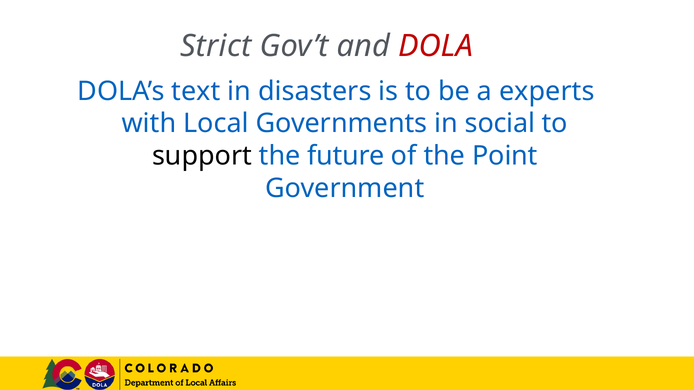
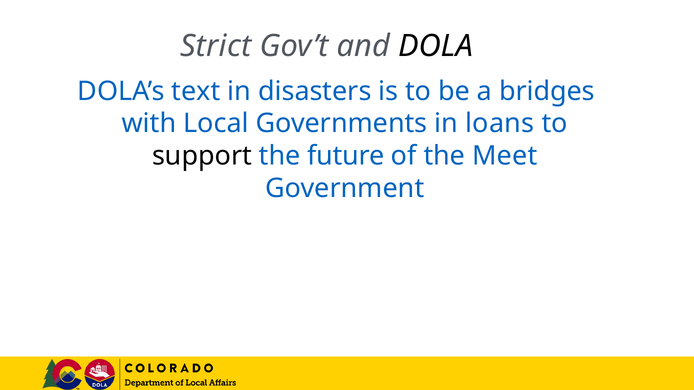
DOLA colour: red -> black (435, 46)
experts: experts -> bridges (547, 91)
social: social -> loans (500, 124)
Point: Point -> Meet (505, 156)
